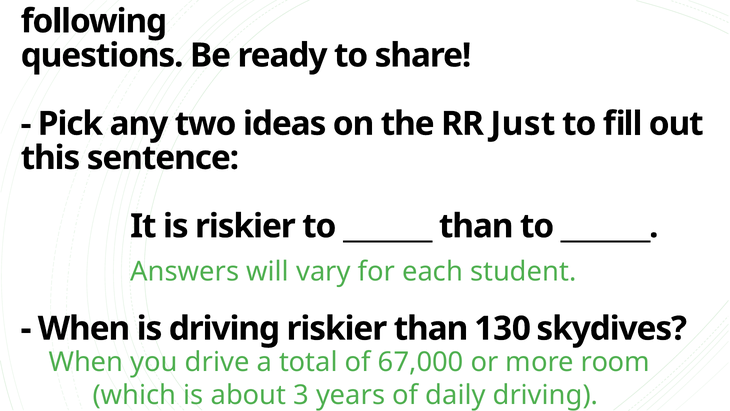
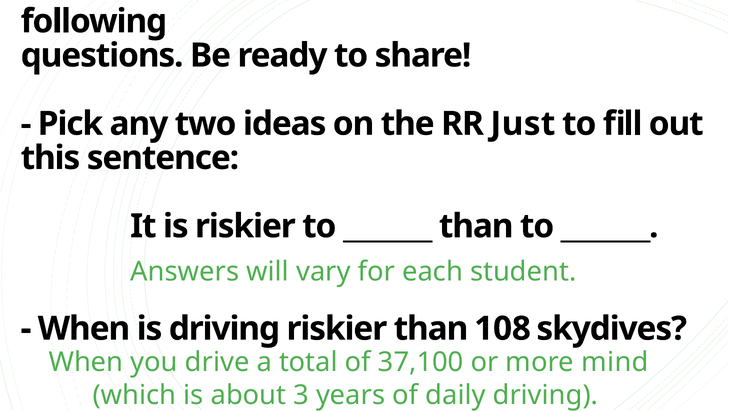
130: 130 -> 108 (503, 328)
67,000: 67,000 -> 37,100 (421, 362)
room: room -> mind (615, 362)
